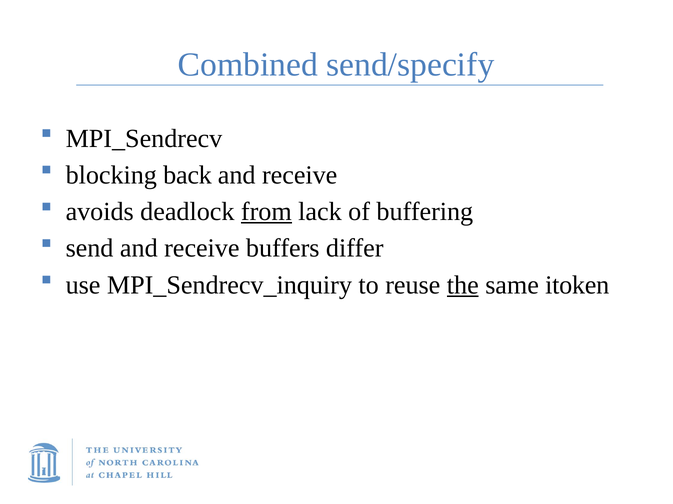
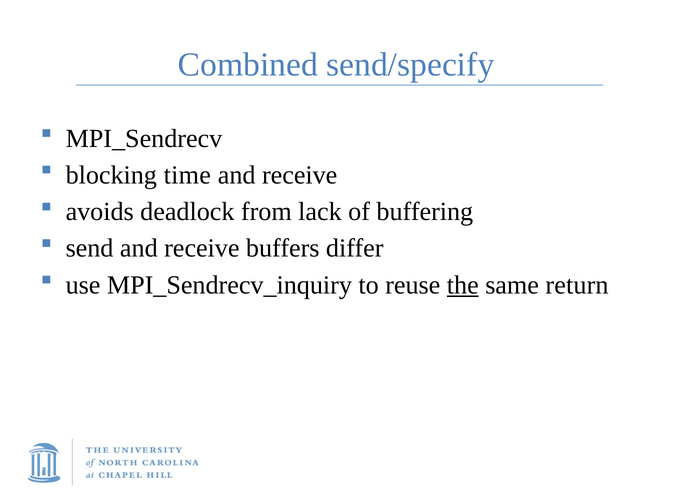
back: back -> time (187, 175)
from underline: present -> none (266, 212)
itoken: itoken -> return (577, 285)
